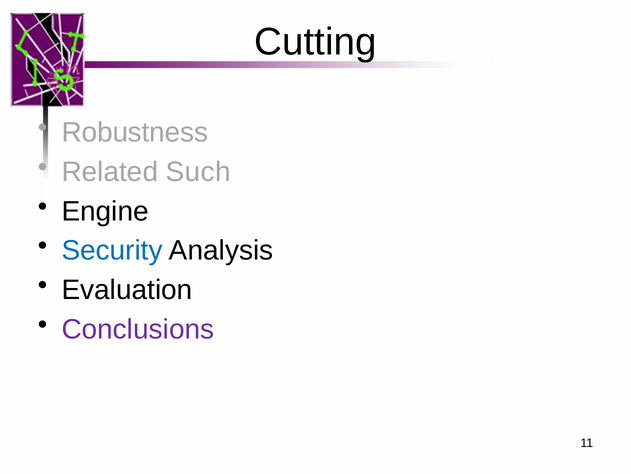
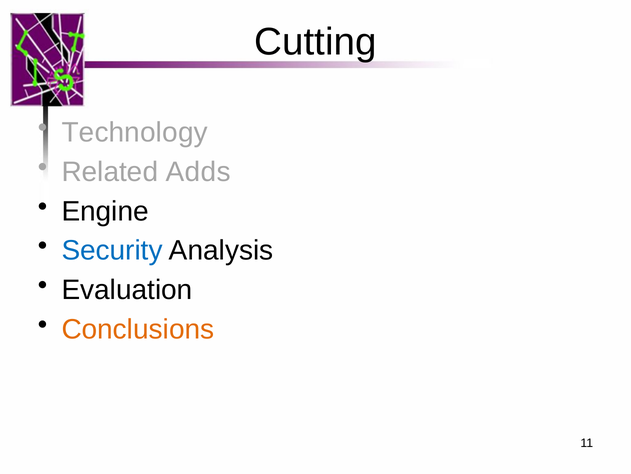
Robustness: Robustness -> Technology (135, 132)
Such: Such -> Adds (198, 172)
Conclusions colour: purple -> orange (138, 329)
